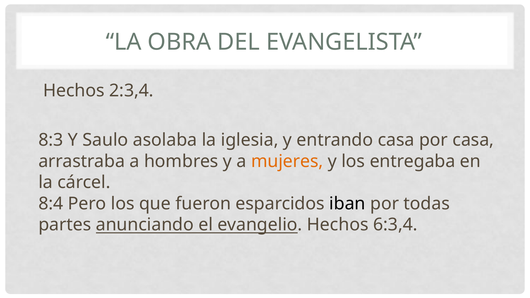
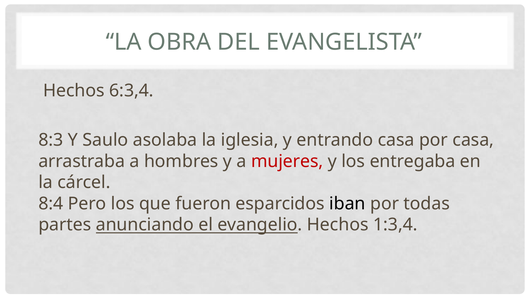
2:3,4: 2:3,4 -> 6:3,4 (131, 91)
mujeres colour: orange -> red (287, 161)
6:3,4: 6:3,4 -> 1:3,4 (395, 225)
